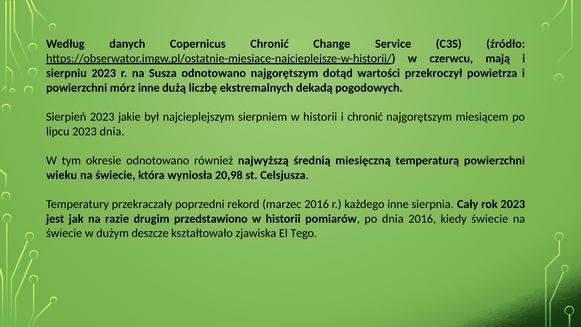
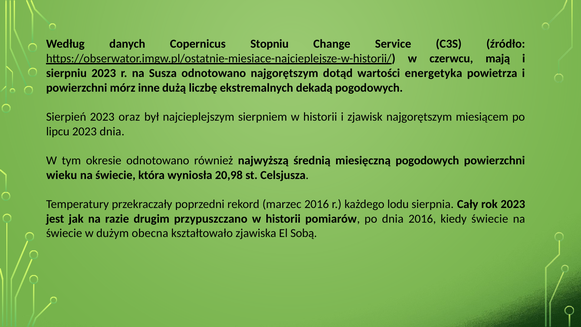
Copernicus Chronić: Chronić -> Stopniu (270, 44)
przekroczył: przekroczył -> energetyka (434, 73)
jakie: jakie -> oraz (129, 117)
i chronić: chronić -> zjawisk (365, 117)
miesięczną temperaturą: temperaturą -> pogodowych (427, 160)
każdego inne: inne -> lodu (398, 204)
przedstawiono: przedstawiono -> przypuszczano (211, 219)
deszcze: deszcze -> obecna (150, 233)
Tego: Tego -> Sobą (304, 233)
